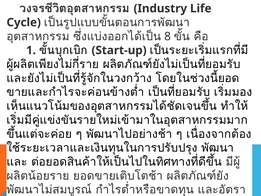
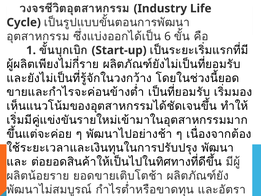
8: 8 -> 6 (168, 36)
